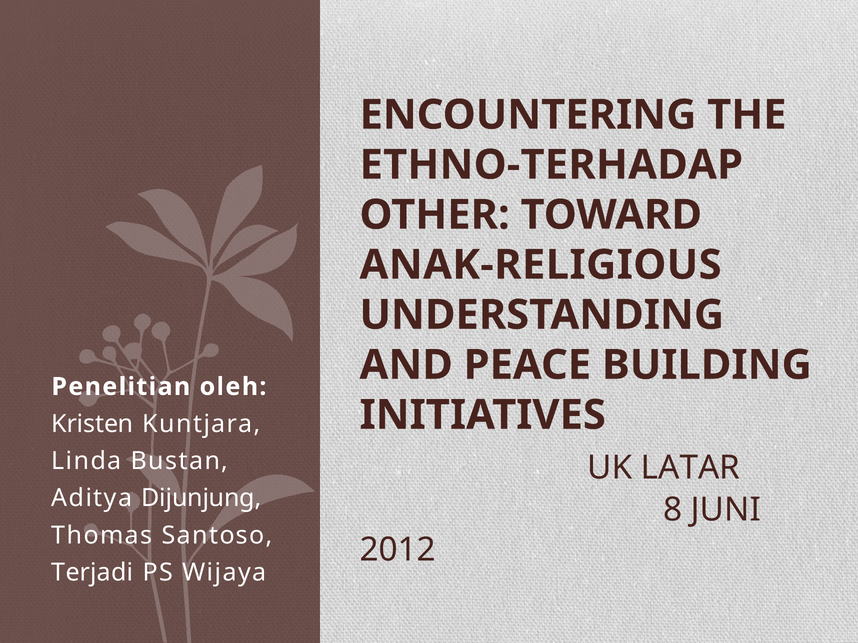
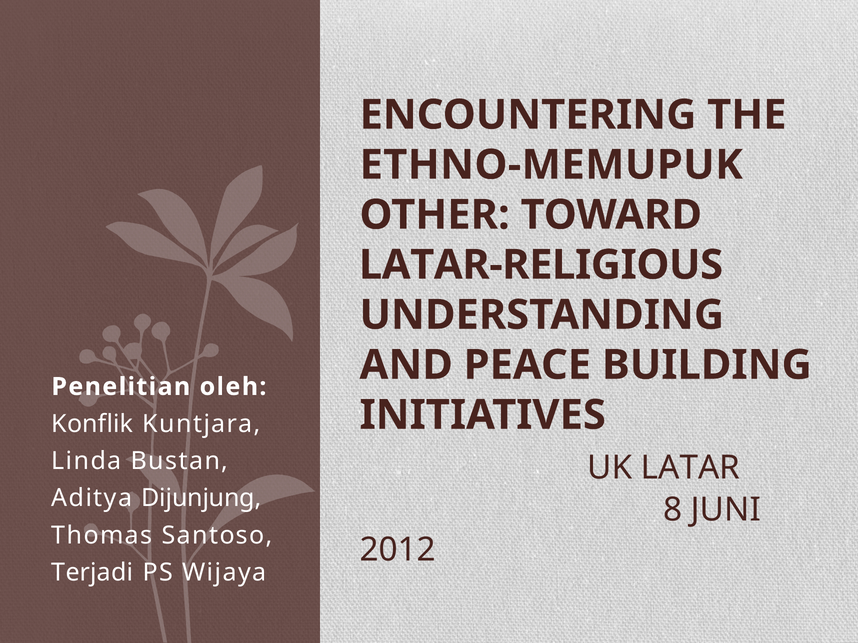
ETHNO-TERHADAP: ETHNO-TERHADAP -> ETHNO-MEMUPUK (551, 165)
ANAK-RELIGIOUS: ANAK-RELIGIOUS -> LATAR-RELIGIOUS (541, 265)
Kristen: Kristen -> Konflik (92, 424)
